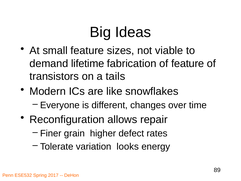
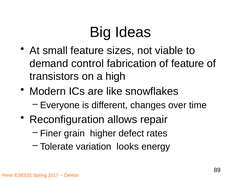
lifetime: lifetime -> control (88, 63)
tails: tails -> high (116, 76)
